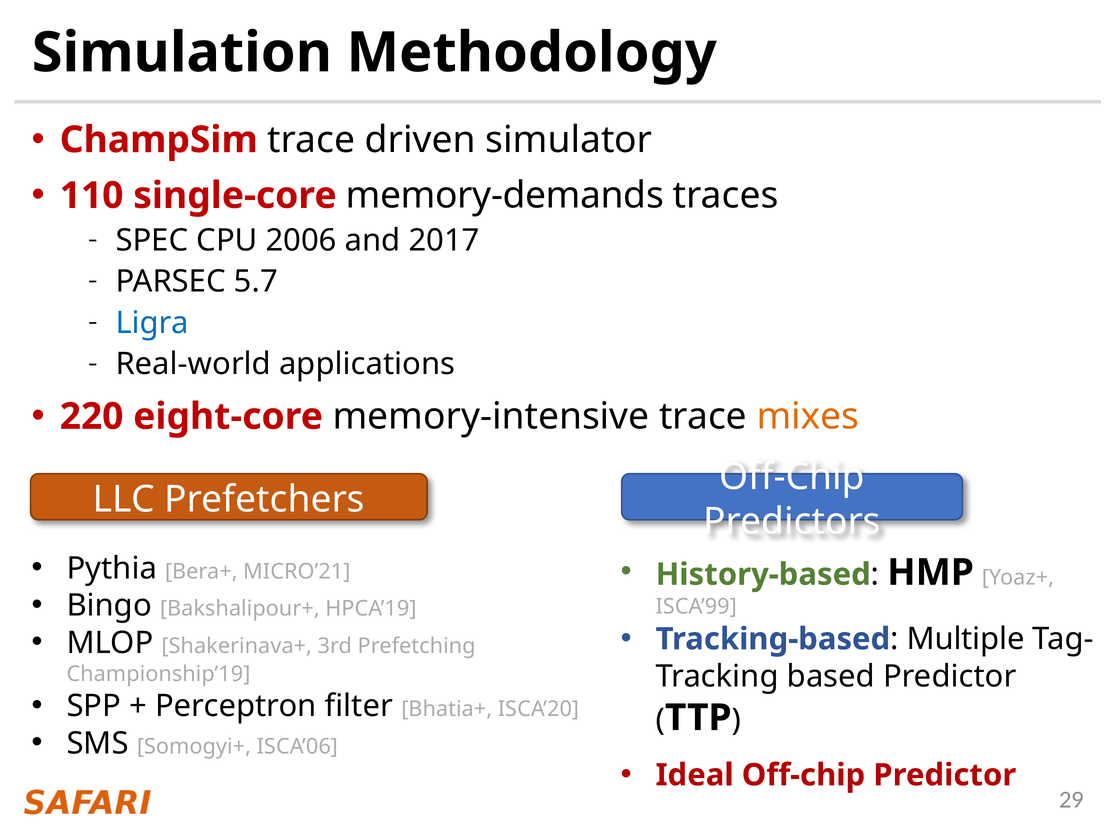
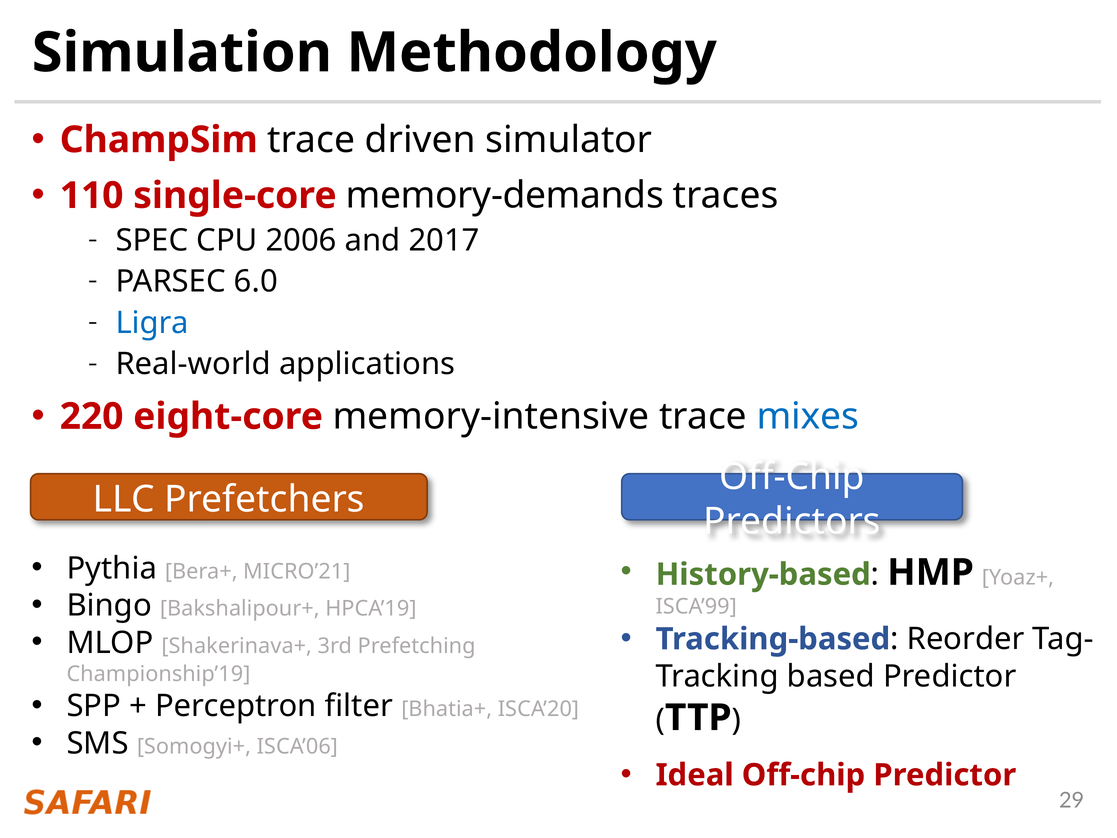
5.7: 5.7 -> 6.0 (256, 281)
mixes colour: orange -> blue (808, 416)
Multiple: Multiple -> Reorder (966, 639)
